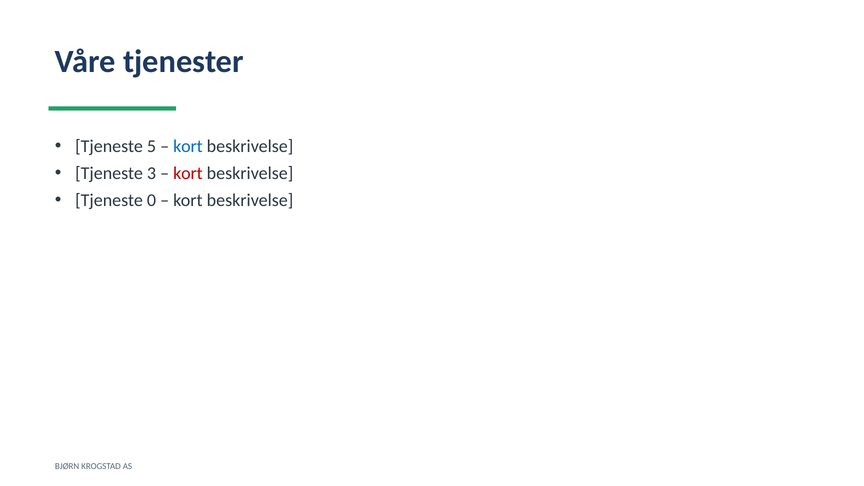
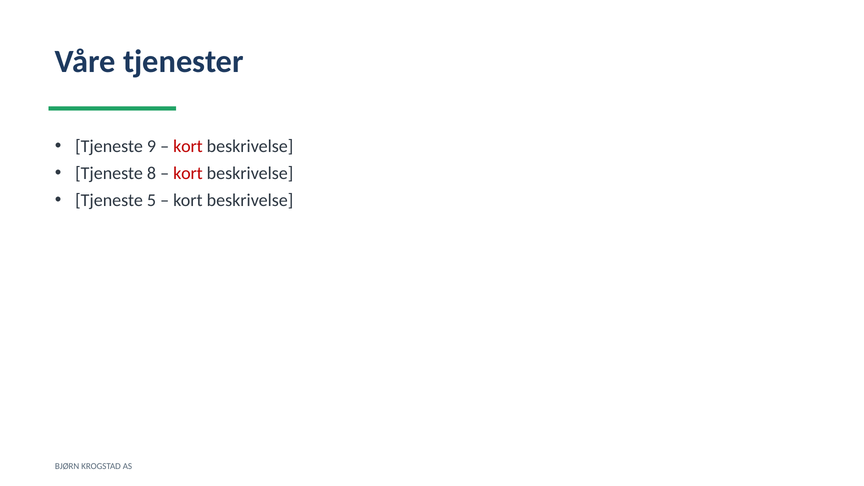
5: 5 -> 9 (151, 146)
kort colour: blue -> red (188, 146)
3: 3 -> 8 (151, 173)
0: 0 -> 5 (151, 200)
